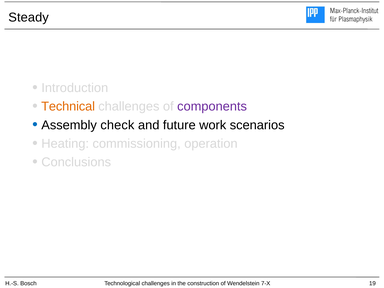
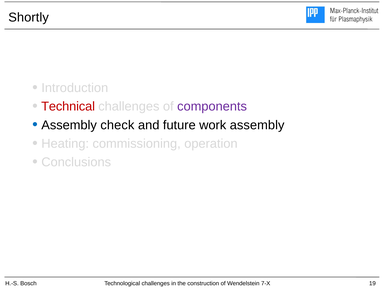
Steady: Steady -> Shortly (29, 17)
Technical colour: orange -> red (68, 106)
work scenarios: scenarios -> assembly (257, 125)
